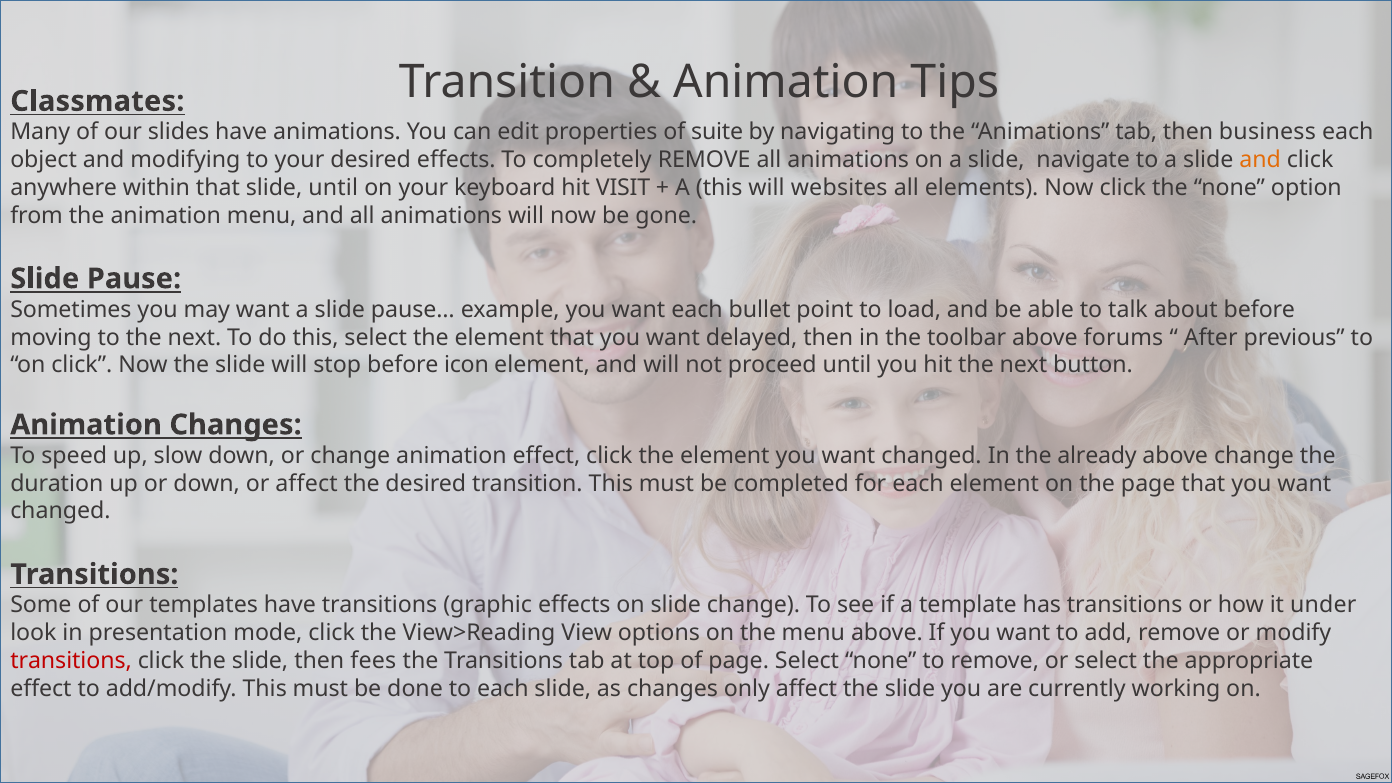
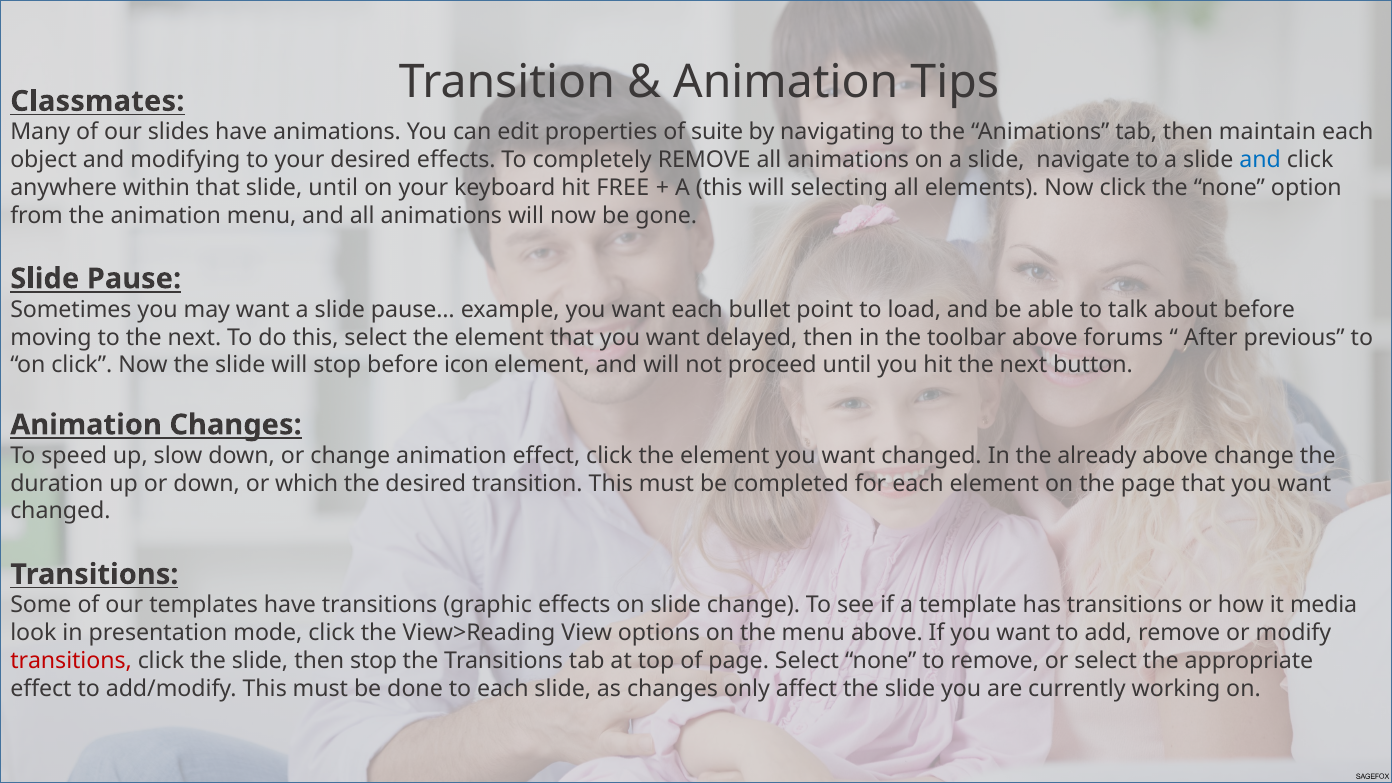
business: business -> maintain (1268, 132)
and colour: orange -> blue (1260, 160)
VISIT: VISIT -> FREE (623, 188)
websites: websites -> selecting (839, 188)
or affect: affect -> which (307, 484)
under: under -> media (1324, 605)
then fees: fees -> stop (374, 661)
